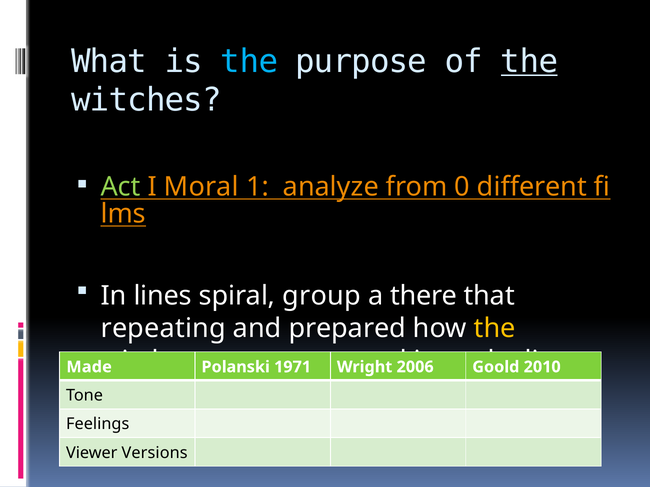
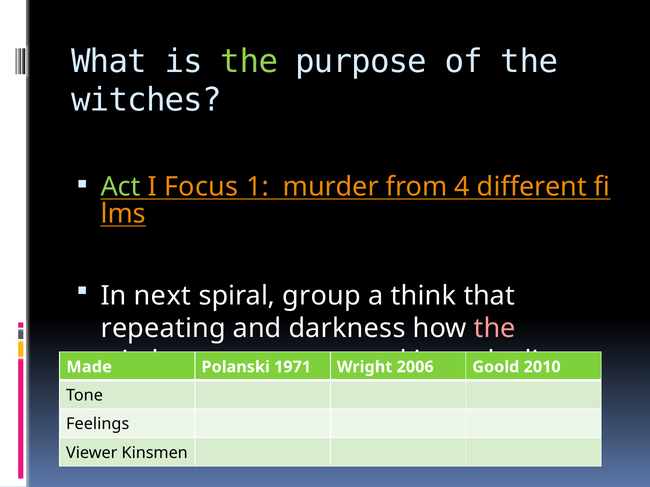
the colour: light blue -> light green (249, 61)
the underline: present -> none (529, 61)
Moral: Moral -> Focus (201, 187)
analyze: analyze -> murder (331, 187)
0: 0 -> 4 (462, 187)
lines: lines -> next (162, 296)
there: there -> think (423, 296)
prepared: prepared -> darkness (347, 328)
the colour: yellow -> pink (495, 328)
Versions: Versions -> Kinsmen (155, 453)
